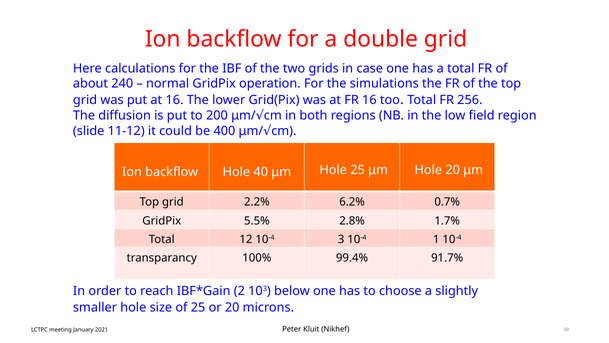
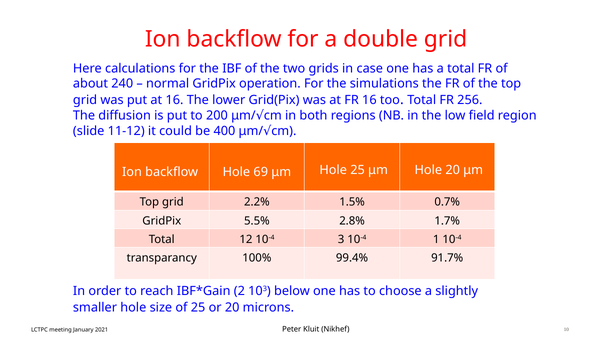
40: 40 -> 69 (261, 172)
6.2%: 6.2% -> 1.5% (352, 202)
